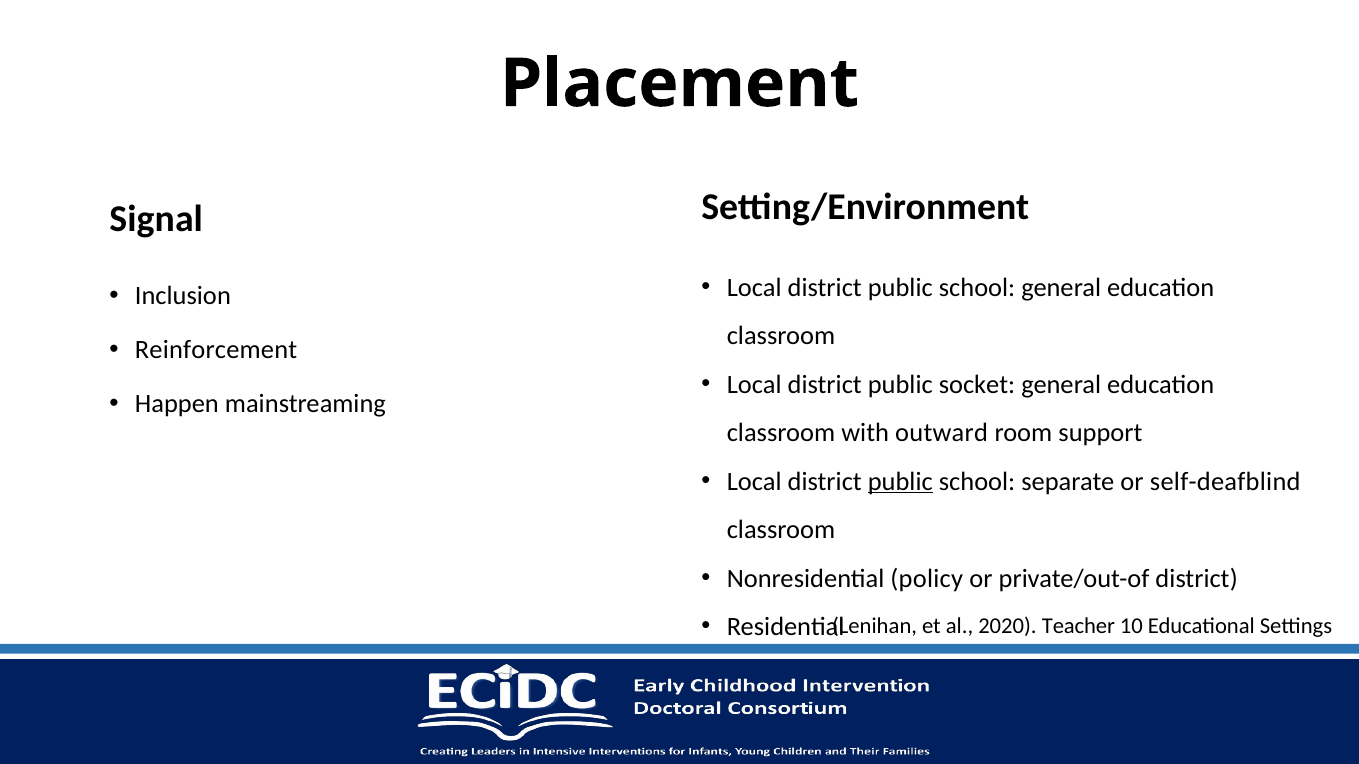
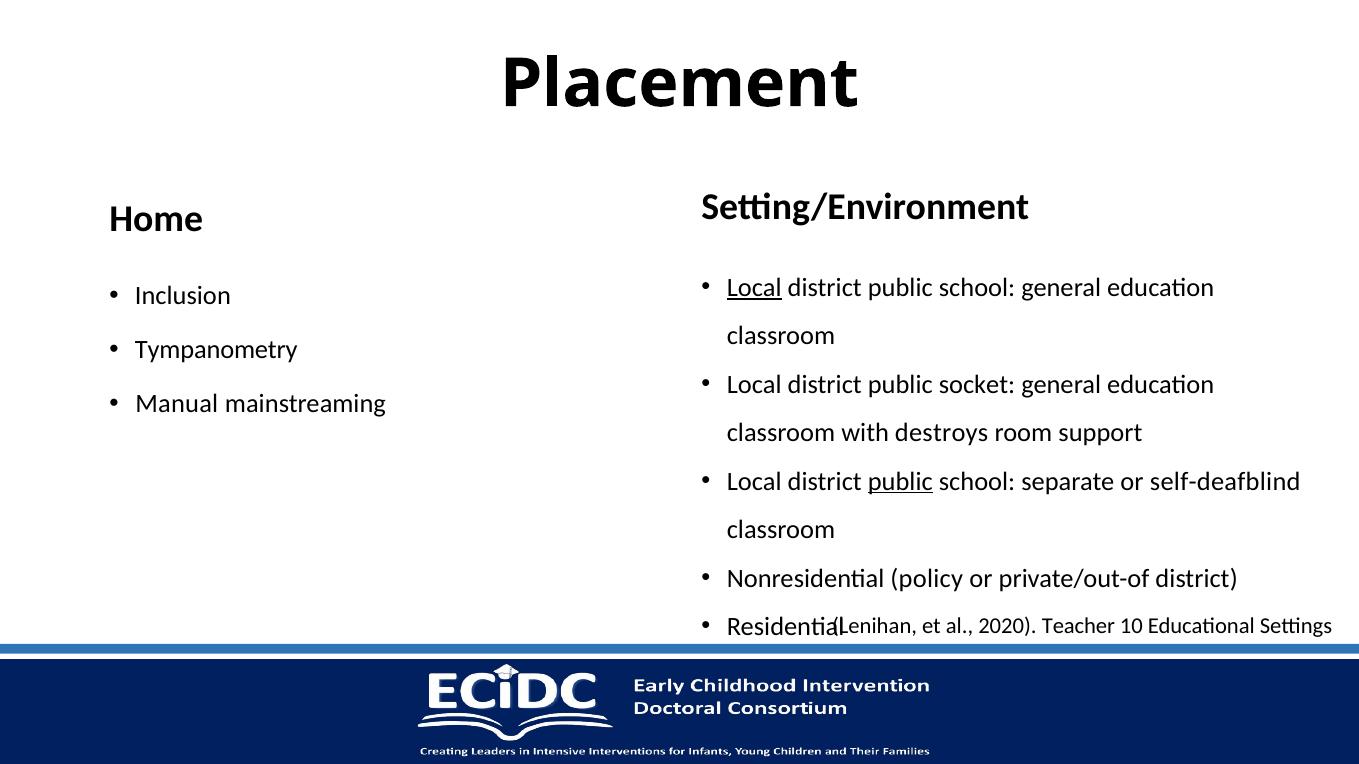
Signal: Signal -> Home (156, 219)
Local underline: none -> present (754, 288)
Reinforcement: Reinforcement -> Tympanometry (216, 350)
Happen: Happen -> Manual (177, 404)
outward: outward -> destroys (942, 433)
